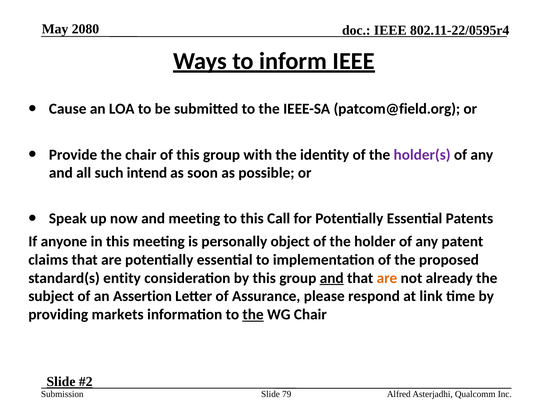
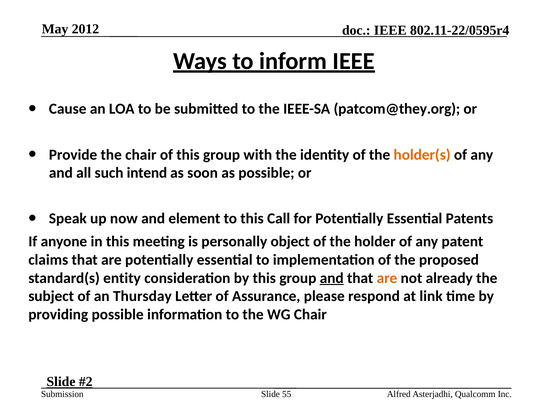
2080: 2080 -> 2012 (85, 29)
patcom@field.org: patcom@field.org -> patcom@they.org (397, 109)
holder(s colour: purple -> orange (422, 155)
and meeting: meeting -> element (194, 219)
Assertion: Assertion -> Thursday (142, 296)
providing markets: markets -> possible (118, 315)
the underline: present -> none (253, 315)
79: 79 -> 55 (287, 394)
